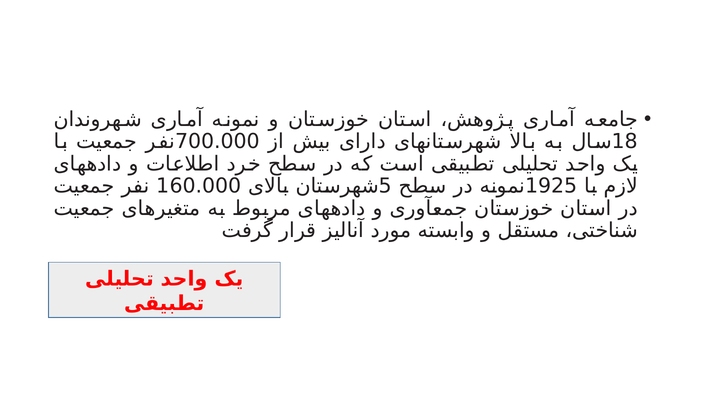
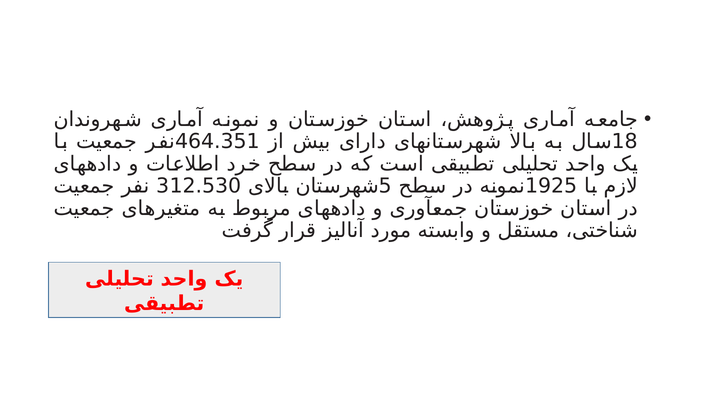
700.000: 700.000 -> 464.351 (217, 141)
160.000: 160.000 -> 312.530 (199, 186)
